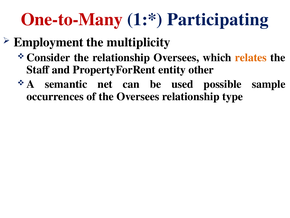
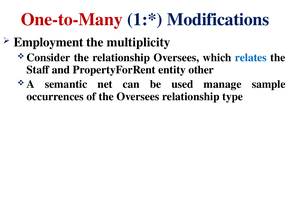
Participating: Participating -> Modifications (218, 19)
relates colour: orange -> blue (251, 57)
possible: possible -> manage (223, 84)
